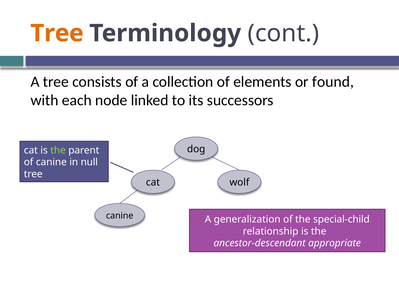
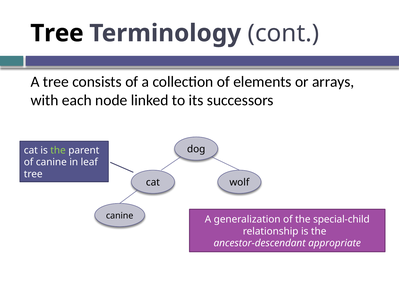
Tree colour: orange -> black (57, 33)
found: found -> arrays (333, 82)
null: null -> leaf (89, 162)
